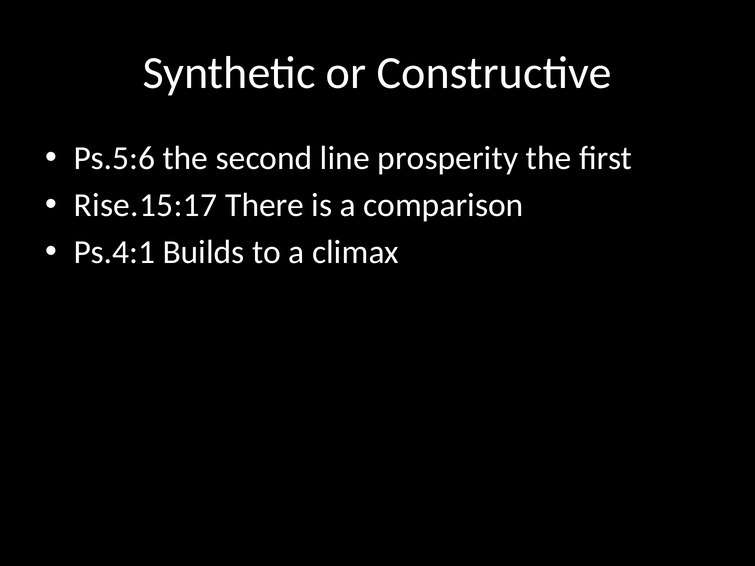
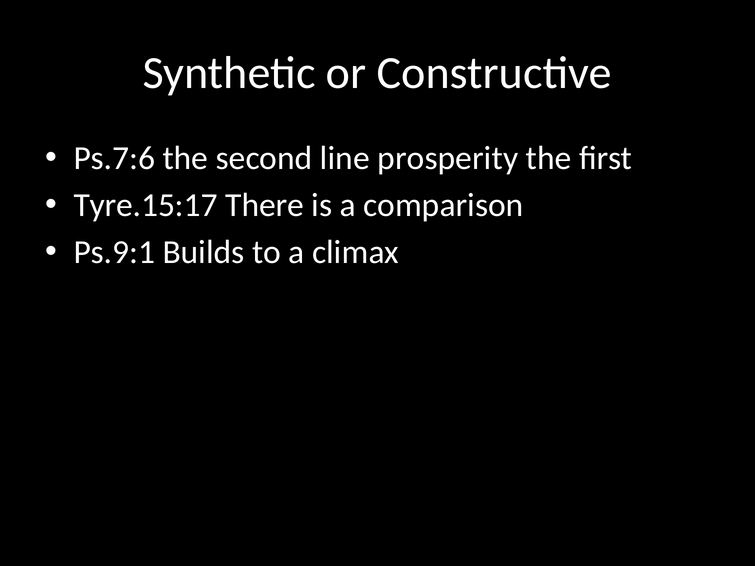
Ps.5:6: Ps.5:6 -> Ps.7:6 (114, 158)
Rise.15:17: Rise.15:17 -> Tyre.15:17 (146, 205)
Ps.4:1: Ps.4:1 -> Ps.9:1 (114, 252)
